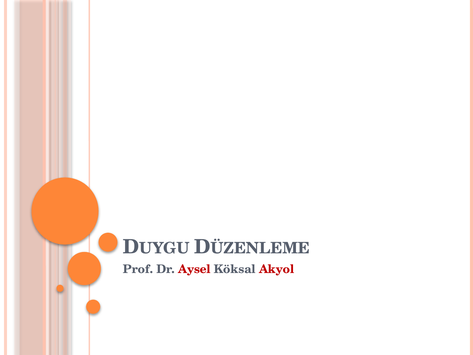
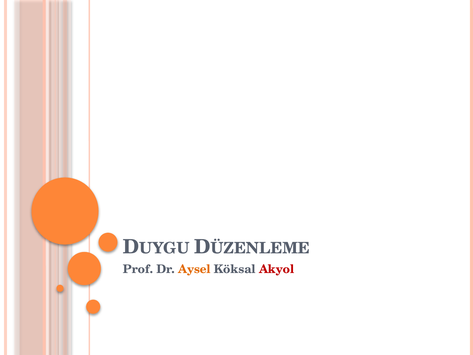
Aysel colour: red -> orange (194, 269)
